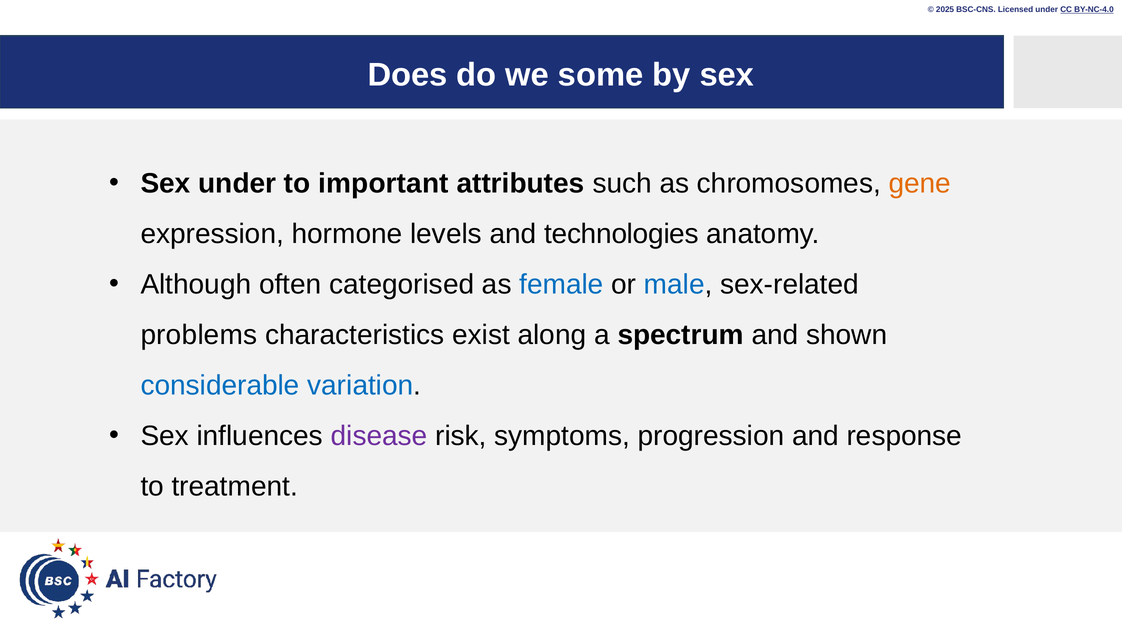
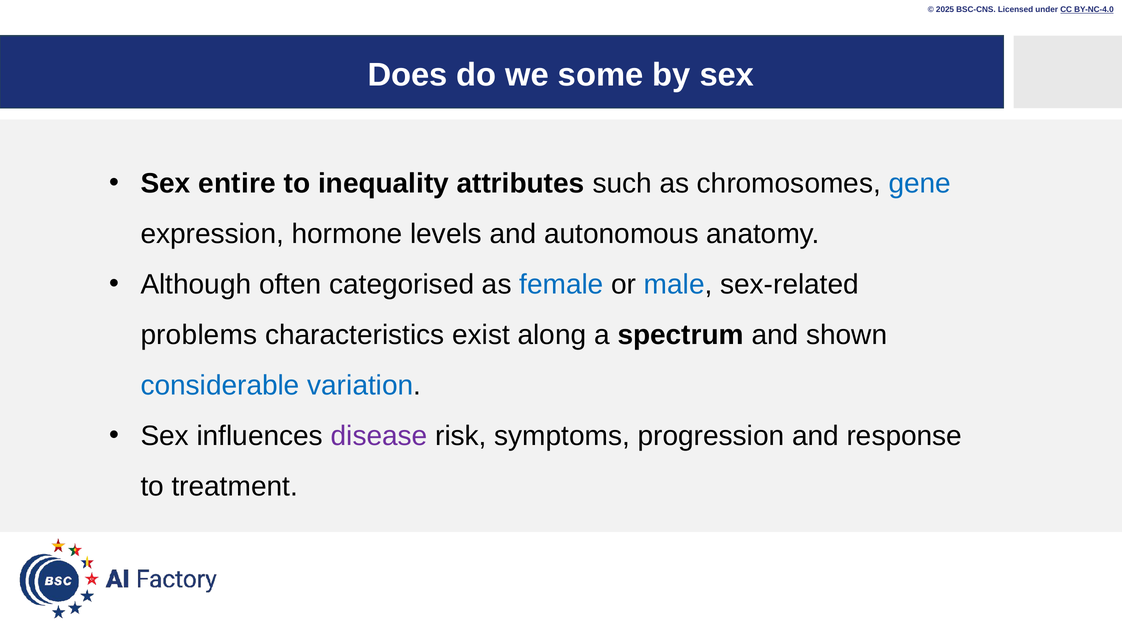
Sex under: under -> entire (237, 184)
important: important -> inequality (384, 184)
gene colour: orange -> blue (920, 184)
technologies: technologies -> autonomous (621, 234)
